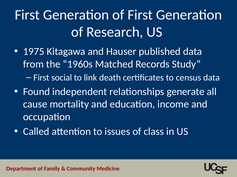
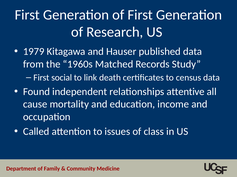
1975: 1975 -> 1979 (34, 52)
generate: generate -> attentive (186, 92)
